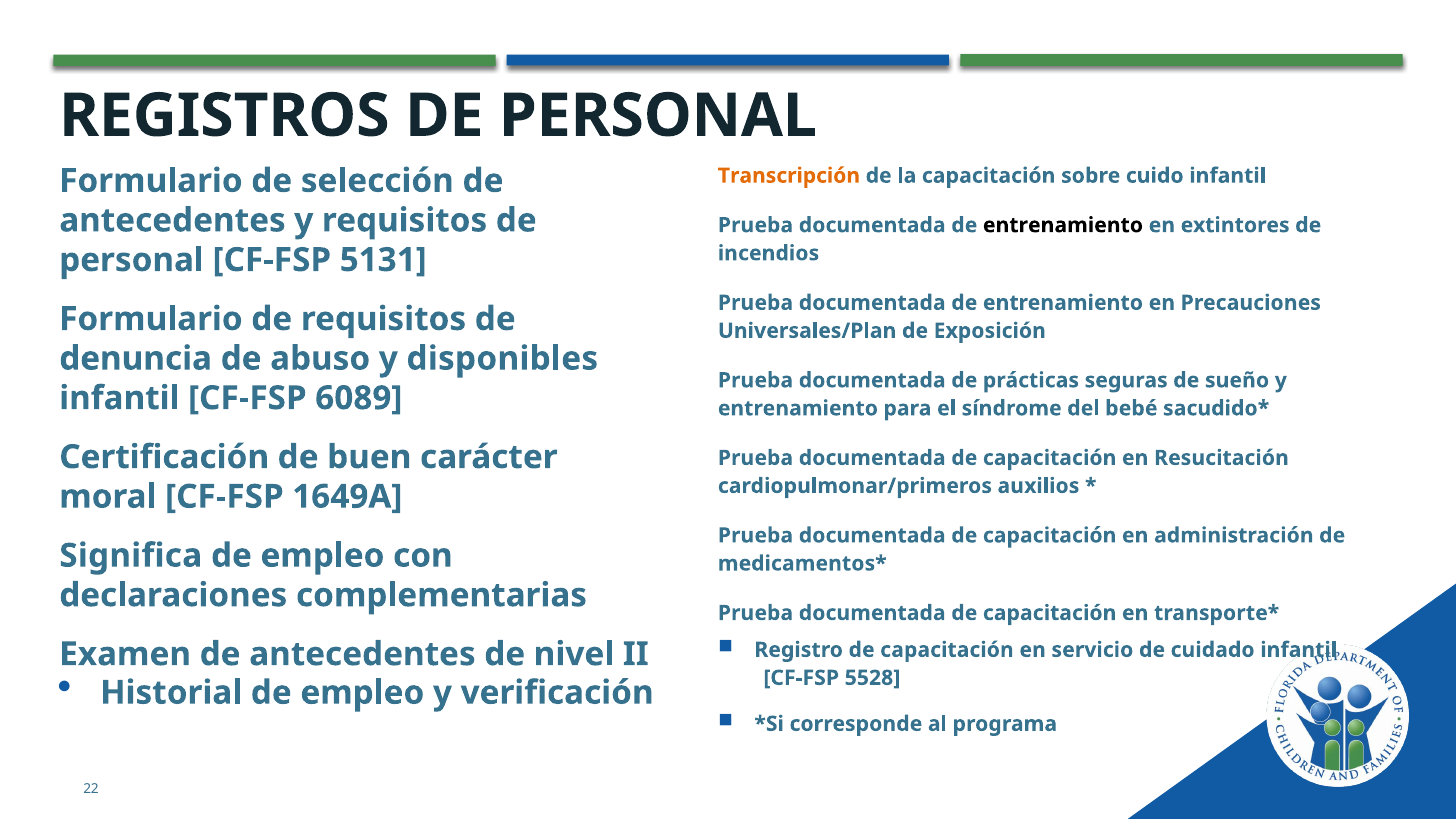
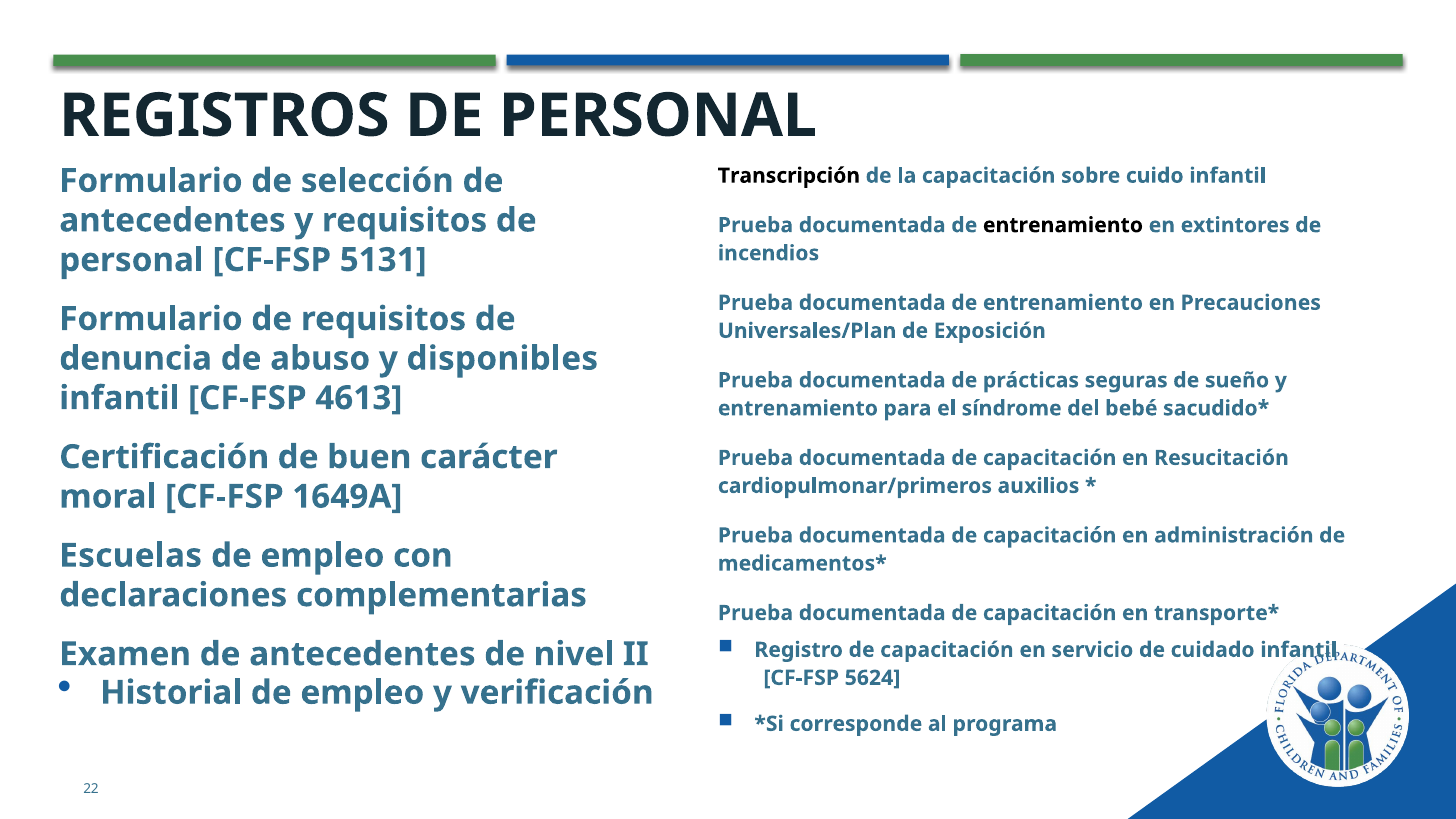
Transcripción colour: orange -> black (789, 176)
6089: 6089 -> 4613 (359, 398)
Significa: Significa -> Escuelas (131, 556)
5528: 5528 -> 5624 (872, 678)
